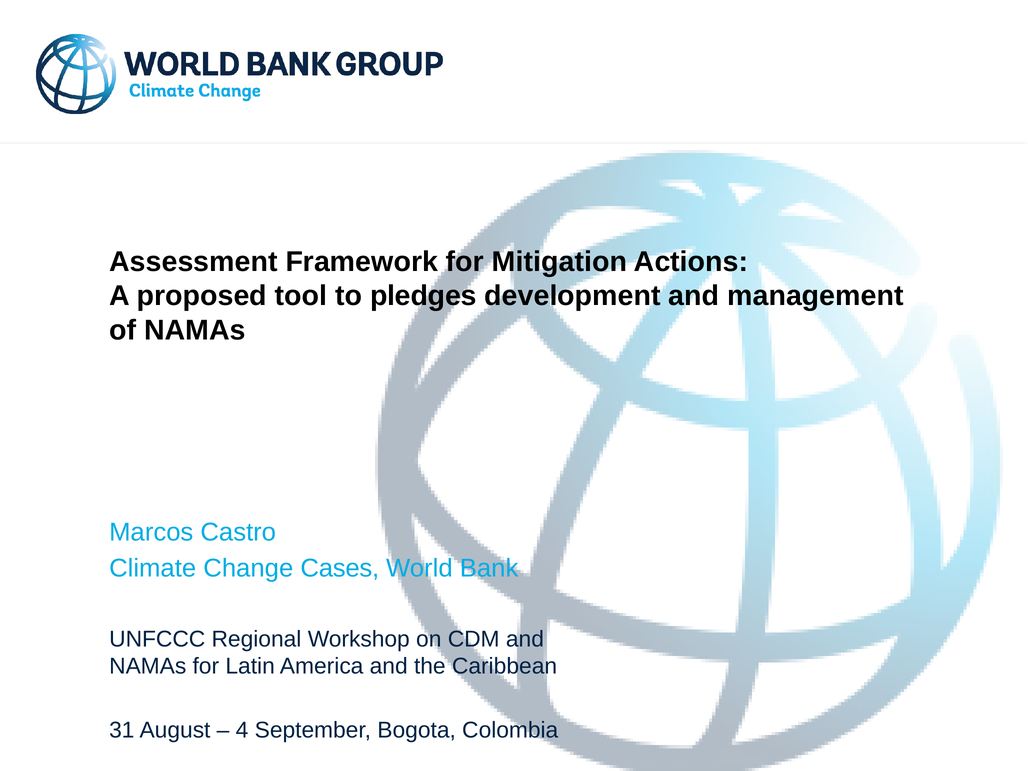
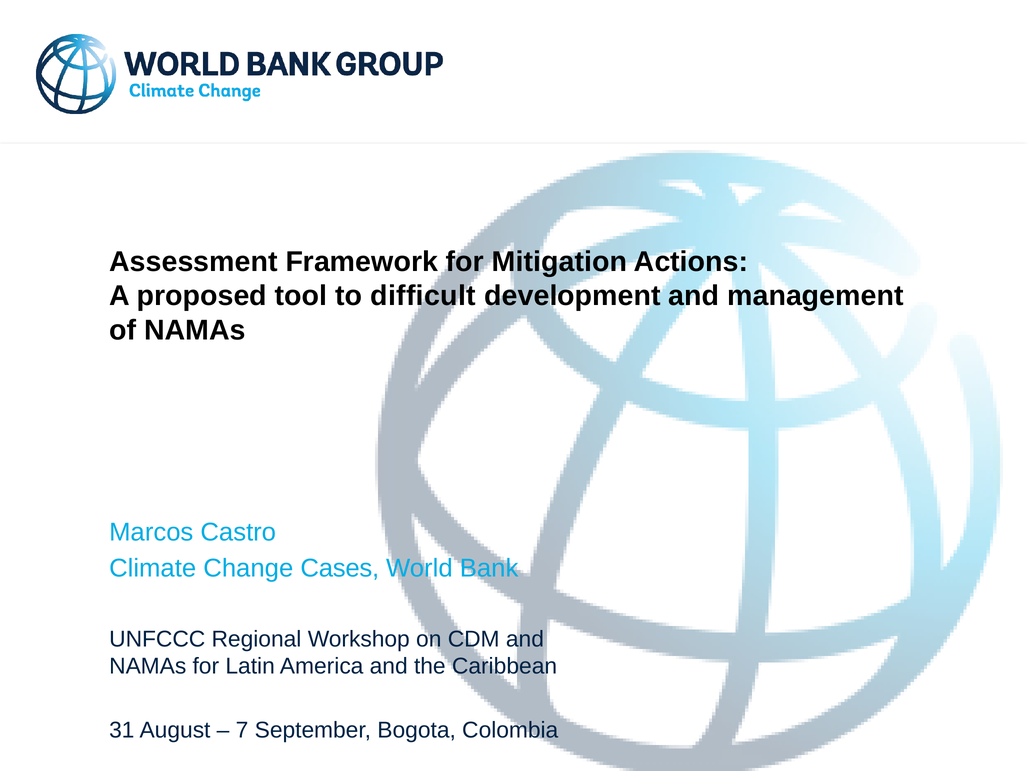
pledges: pledges -> difficult (423, 296)
4: 4 -> 7 (242, 730)
